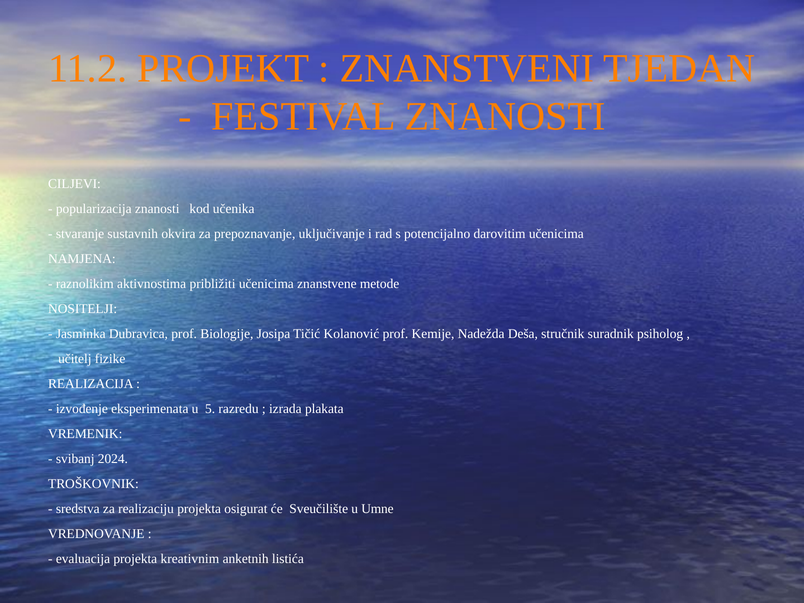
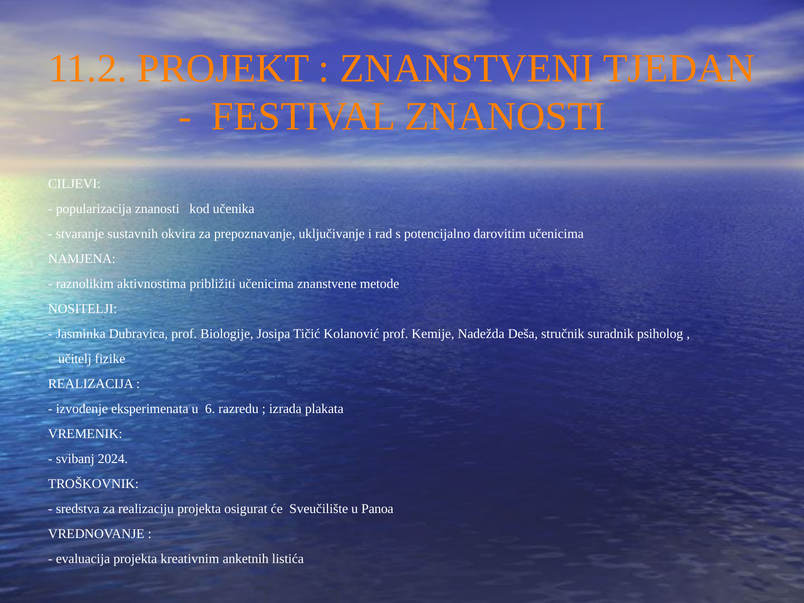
5: 5 -> 6 (210, 409)
Umne: Umne -> Panoa (377, 509)
